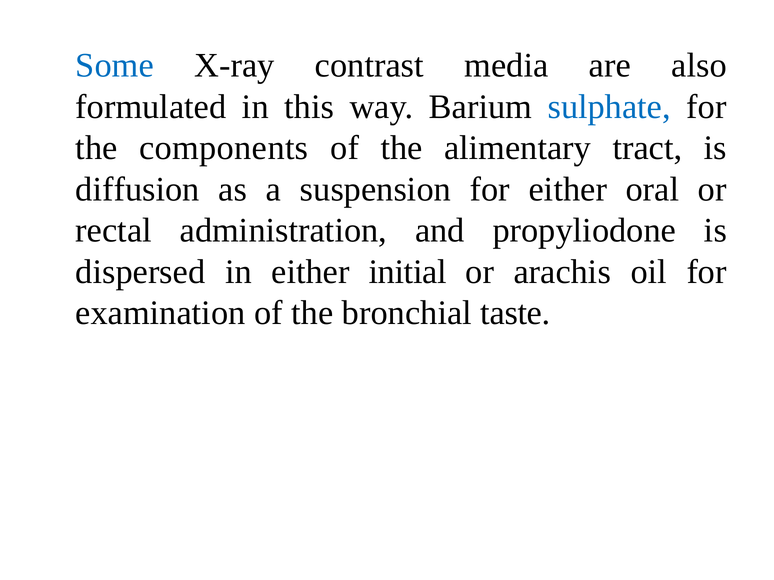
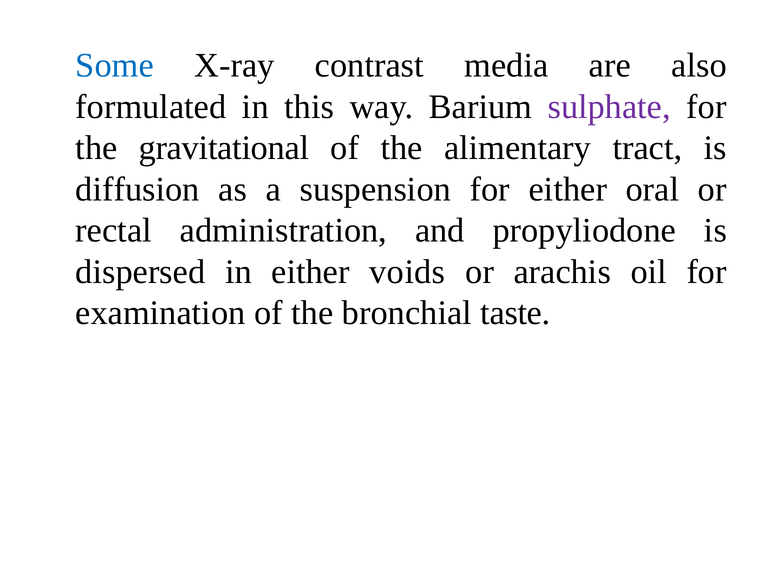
sulphate colour: blue -> purple (609, 107)
components: components -> gravitational (224, 148)
initial: initial -> voids (407, 272)
